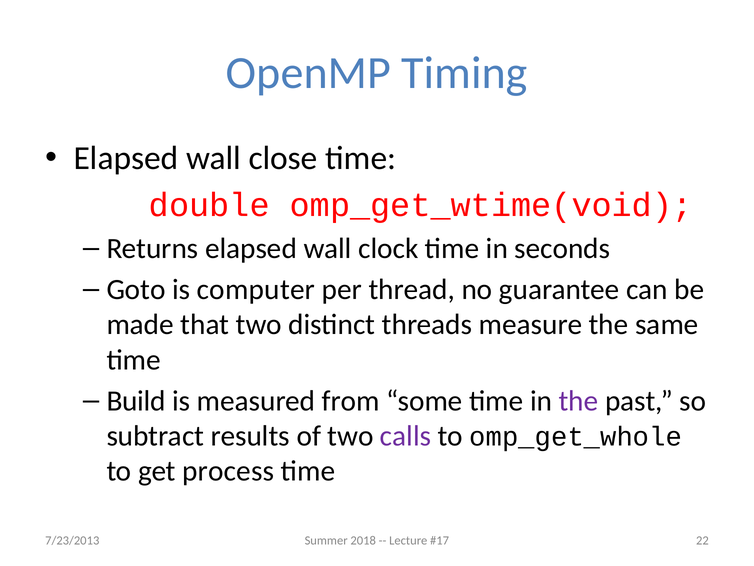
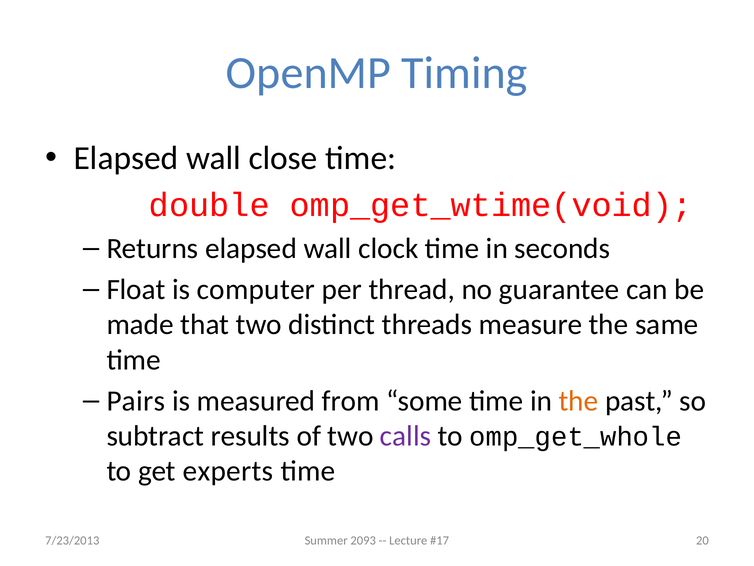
Goto: Goto -> Float (136, 289)
Build: Build -> Pairs (136, 401)
the colour: purple -> orange (579, 401)
process: process -> experts (228, 471)
2018: 2018 -> 2093 (363, 540)
22: 22 -> 20 (702, 540)
